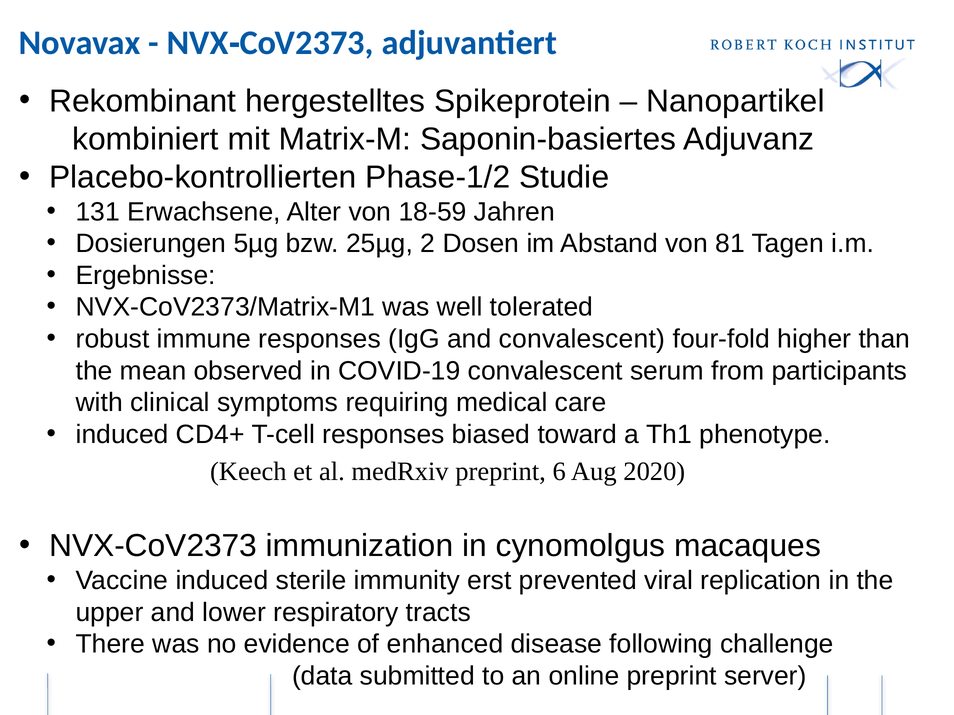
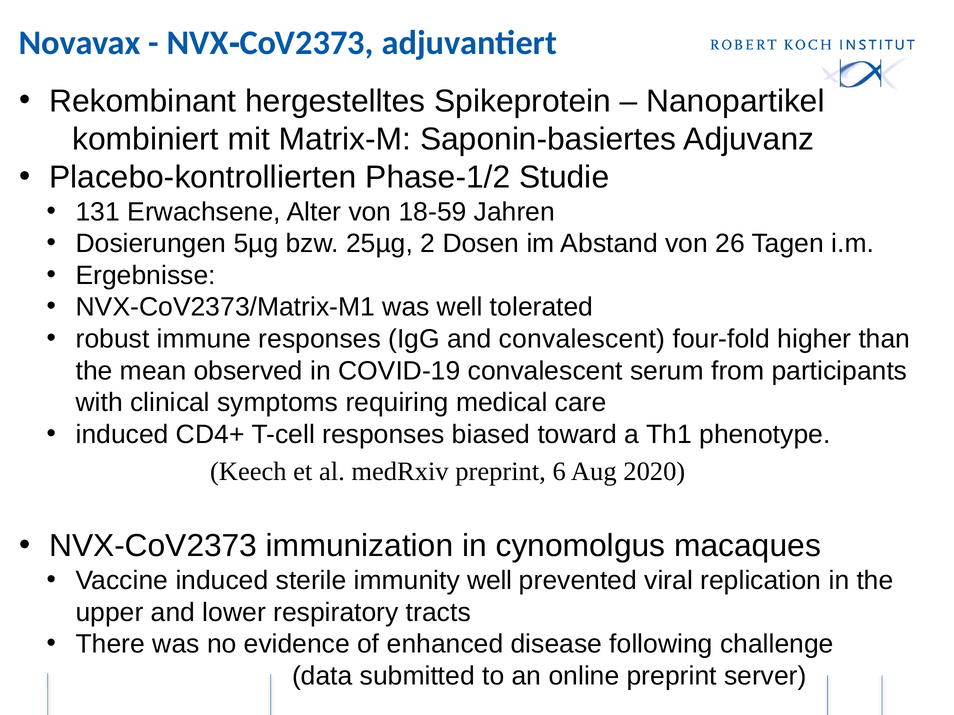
81: 81 -> 26 (730, 244)
immunity erst: erst -> well (490, 581)
